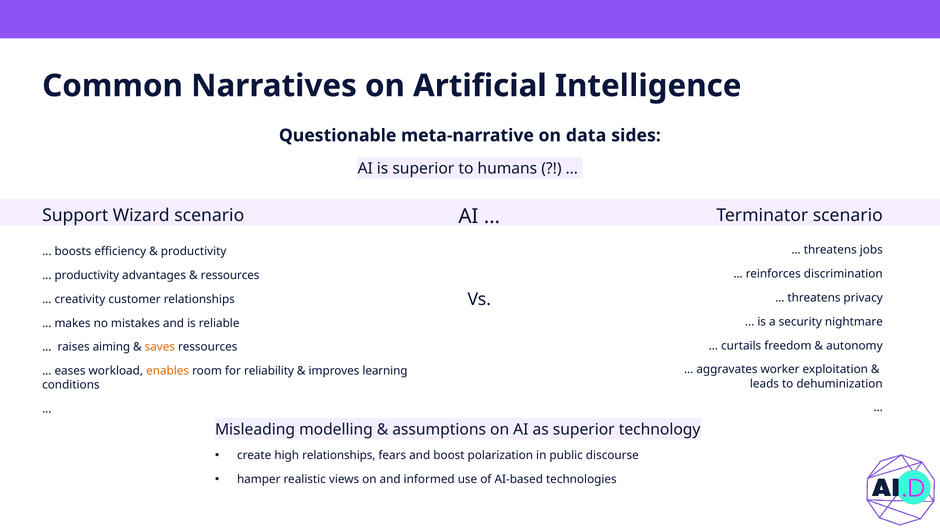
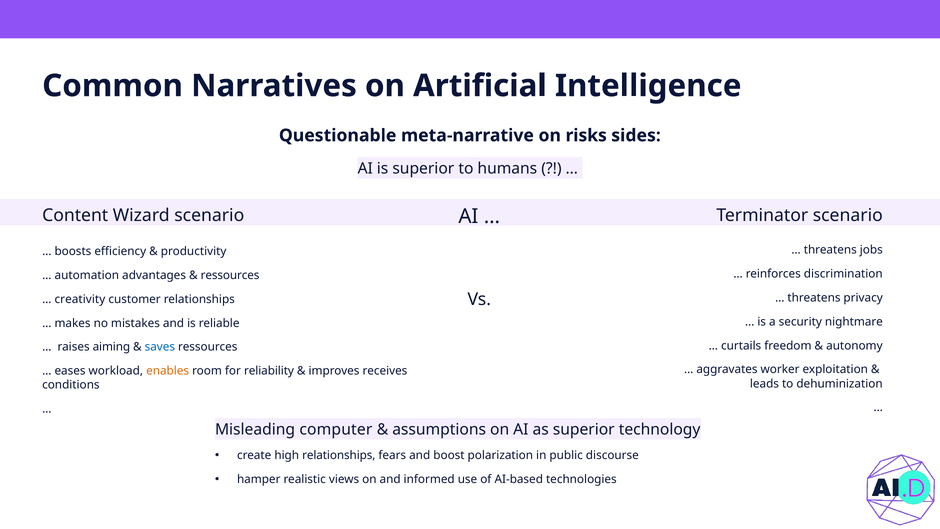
data: data -> risks (586, 135)
Support: Support -> Content (75, 215)
productivity: productivity -> automation (87, 275)
saves colour: orange -> blue (160, 347)
learning: learning -> receives (385, 371)
modelling: modelling -> computer (336, 429)
